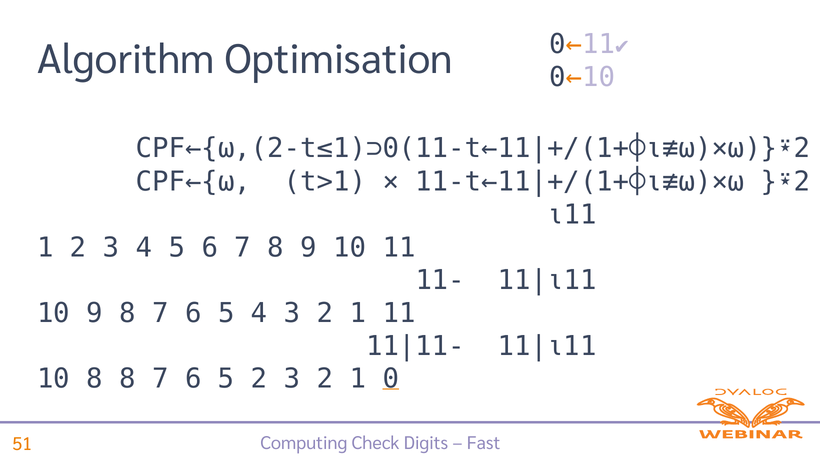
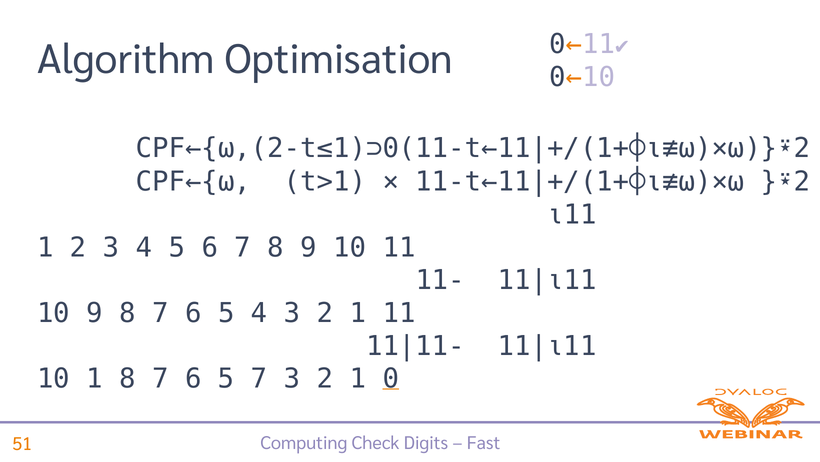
10 8: 8 -> 1 (95, 378)
5 2: 2 -> 7 (259, 378)
